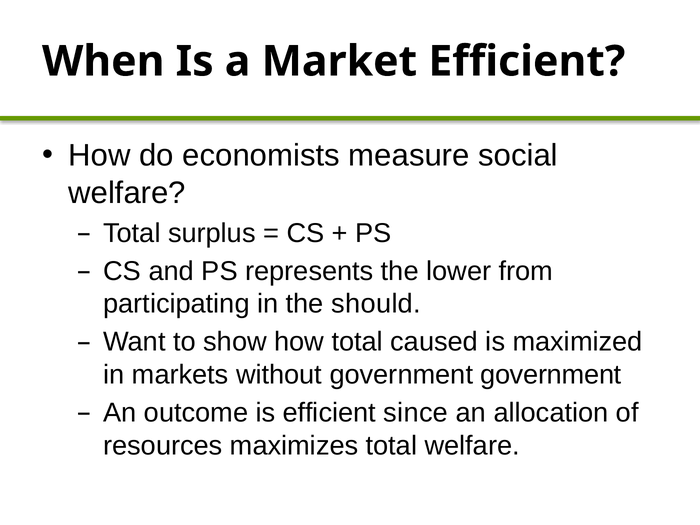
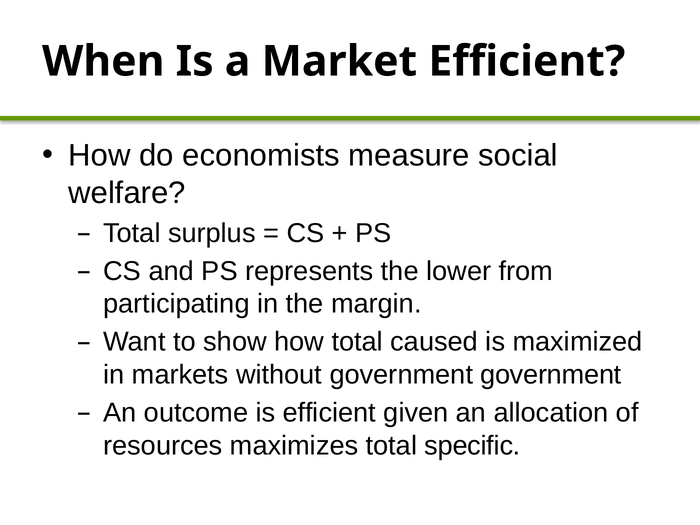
should: should -> margin (376, 304)
since: since -> given (416, 413)
total welfare: welfare -> specific (472, 446)
